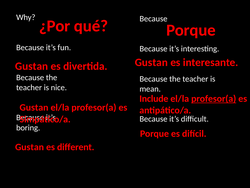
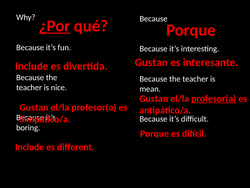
¿Por underline: none -> present (55, 26)
Gustan: Gustan -> Include (32, 66)
Include: Include -> Gustan (154, 98)
Gustan: Gustan -> Include (30, 147)
